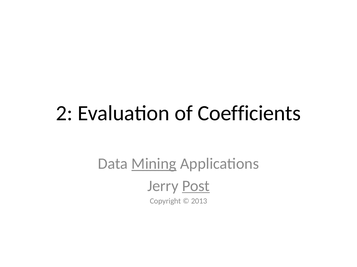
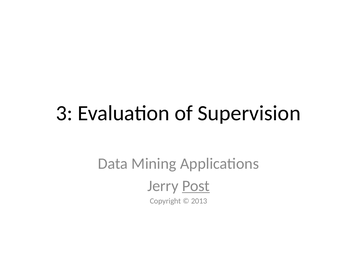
2: 2 -> 3 (64, 113)
Coefficients: Coefficients -> Supervision (249, 113)
Mining underline: present -> none (154, 164)
